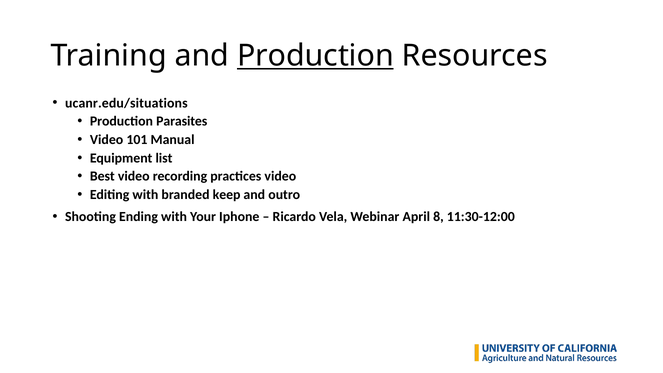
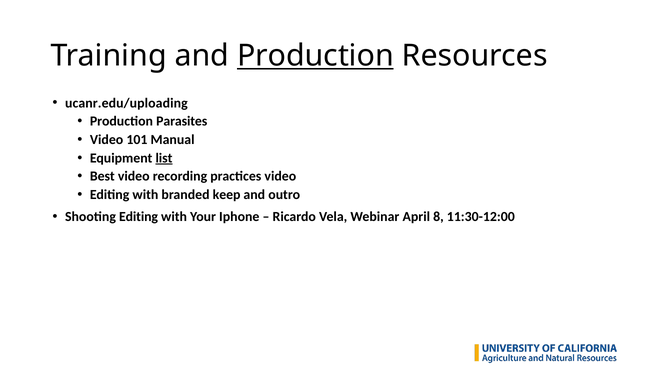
ucanr.edu/situations: ucanr.edu/situations -> ucanr.edu/uploading (126, 103)
list underline: none -> present (164, 158)
Shooting Ending: Ending -> Editing (139, 217)
